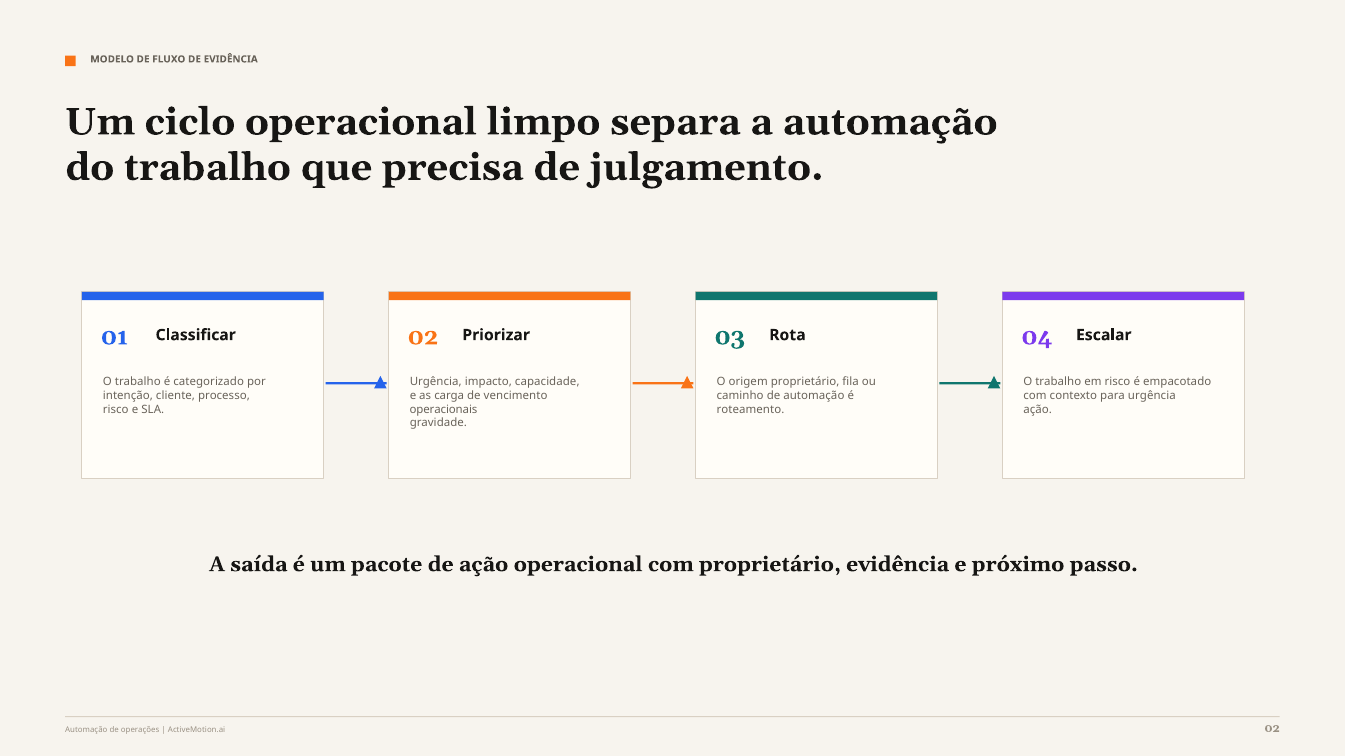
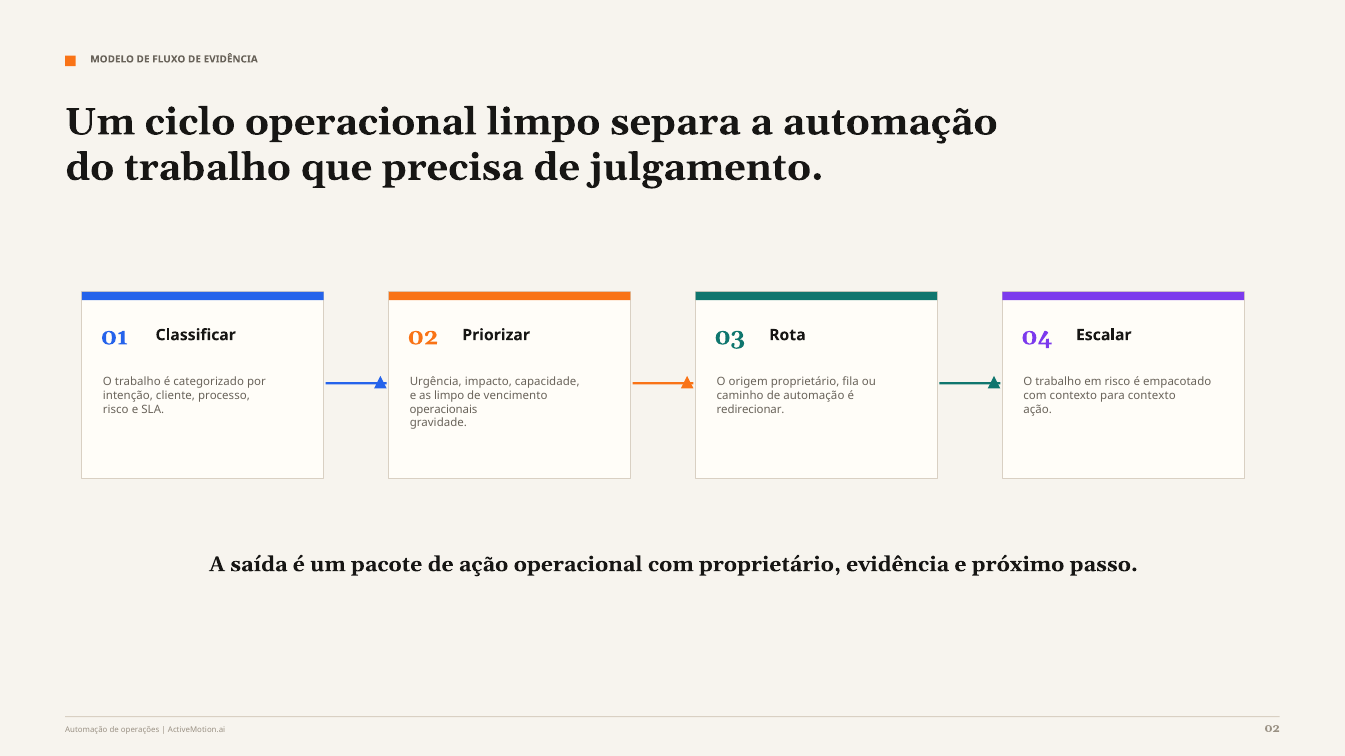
as carga: carga -> limpo (449, 396)
para urgência: urgência -> contexto (1152, 396)
roteamento: roteamento -> redirecionar (751, 410)
